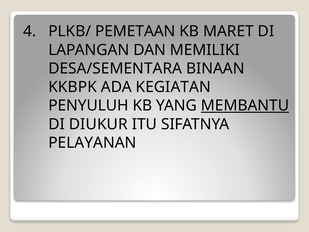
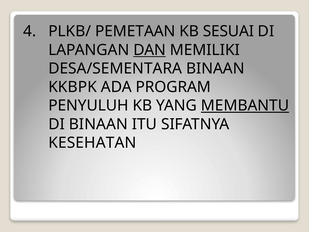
MARET: MARET -> SESUAI (228, 31)
DAN underline: none -> present (150, 50)
KEGIATAN: KEGIATAN -> PROGRAM (173, 87)
DI DIUKUR: DIUKUR -> BINAAN (98, 124)
PELAYANAN: PELAYANAN -> KESEHATAN (92, 143)
